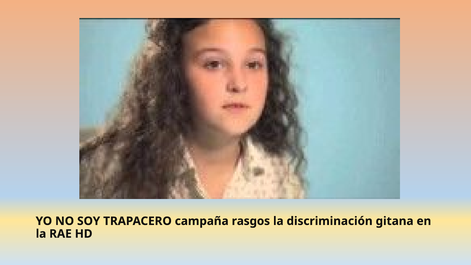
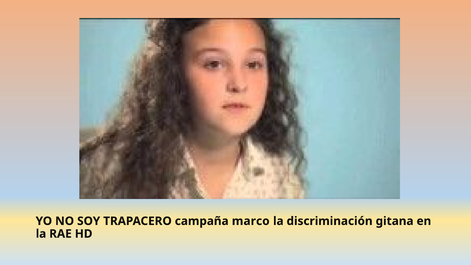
rasgos: rasgos -> marco (251, 221)
